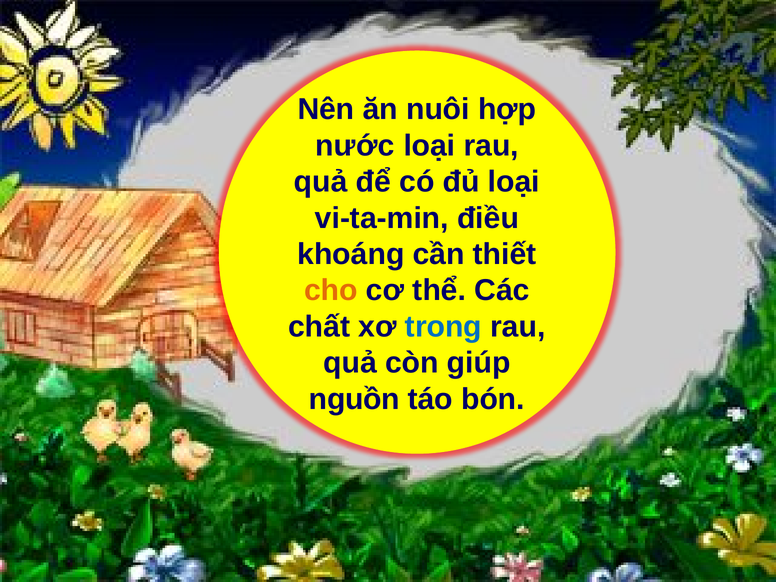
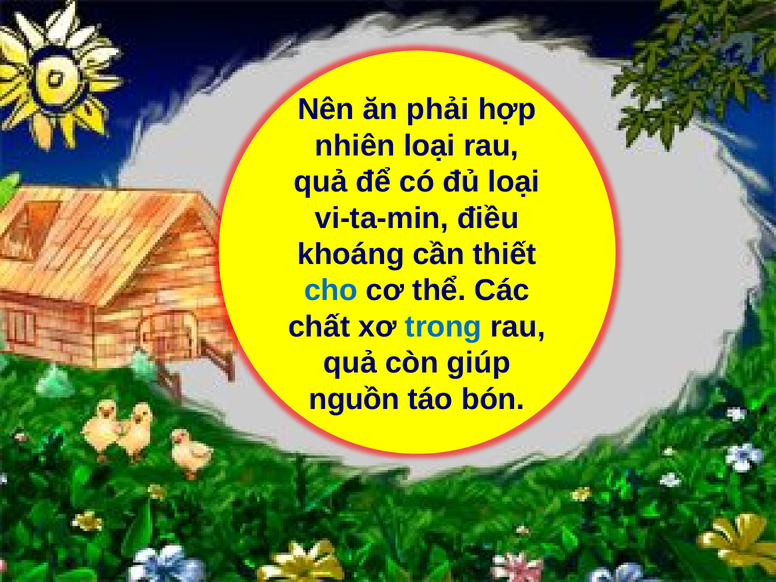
nuôi: nuôi -> phải (438, 109)
nước: nước -> nhiên (355, 146)
cho colour: orange -> blue (331, 291)
